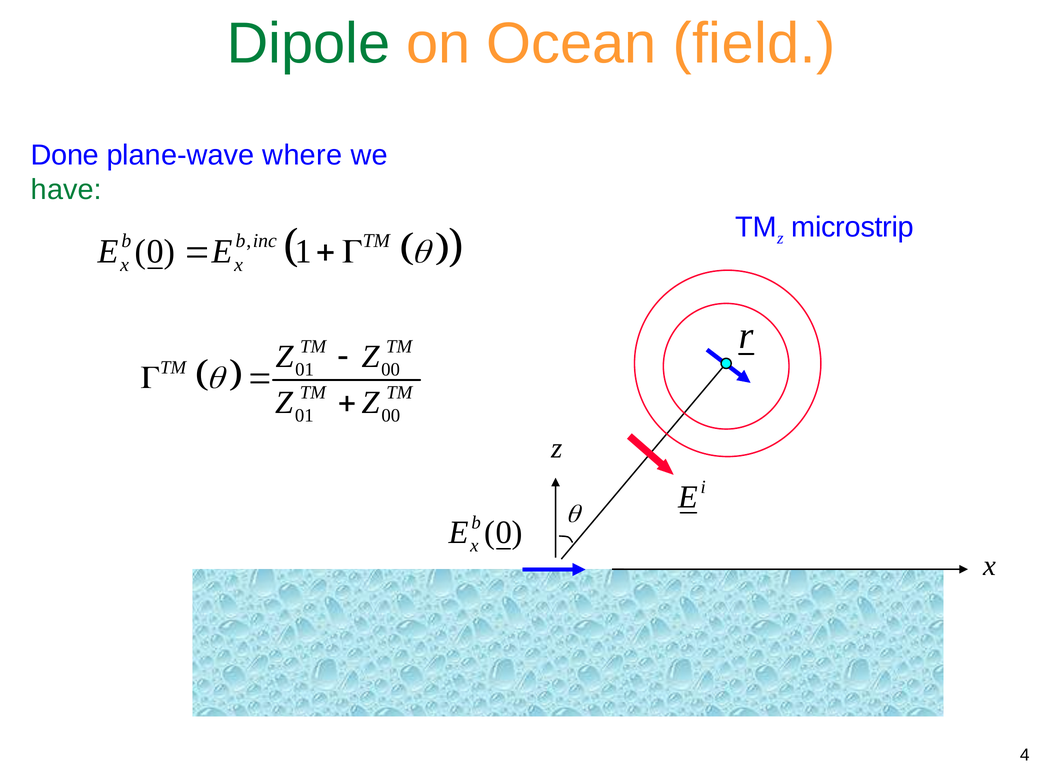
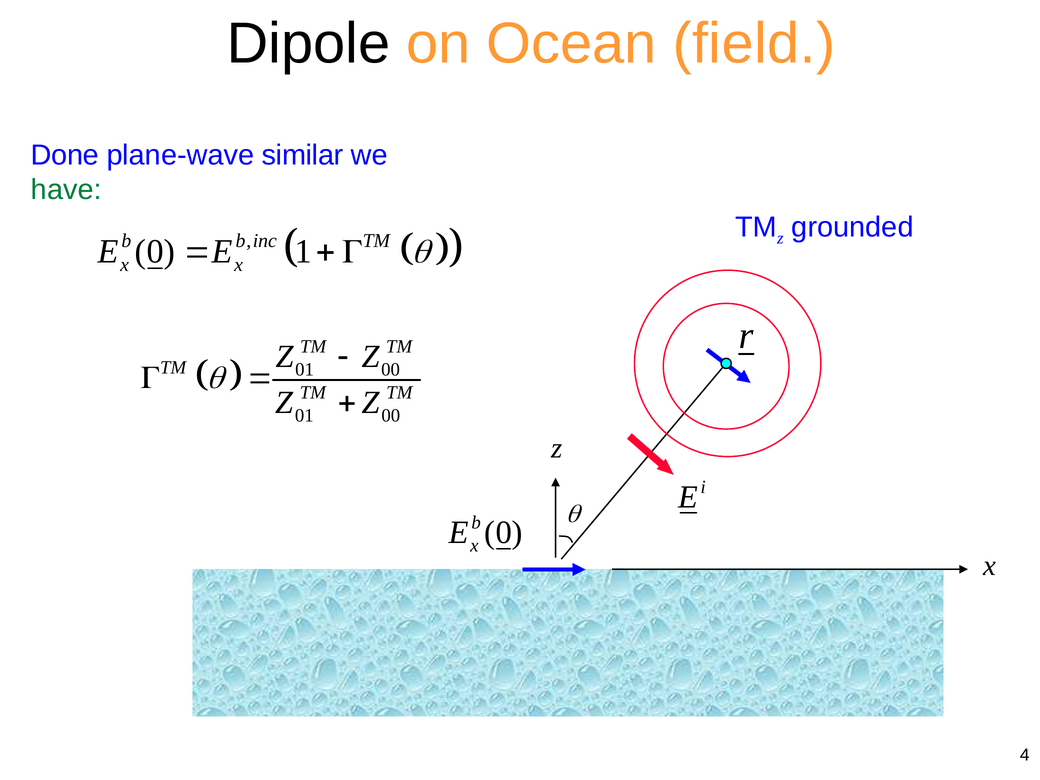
Dipole colour: green -> black (308, 44)
where: where -> similar (303, 155)
microstrip: microstrip -> grounded (853, 227)
